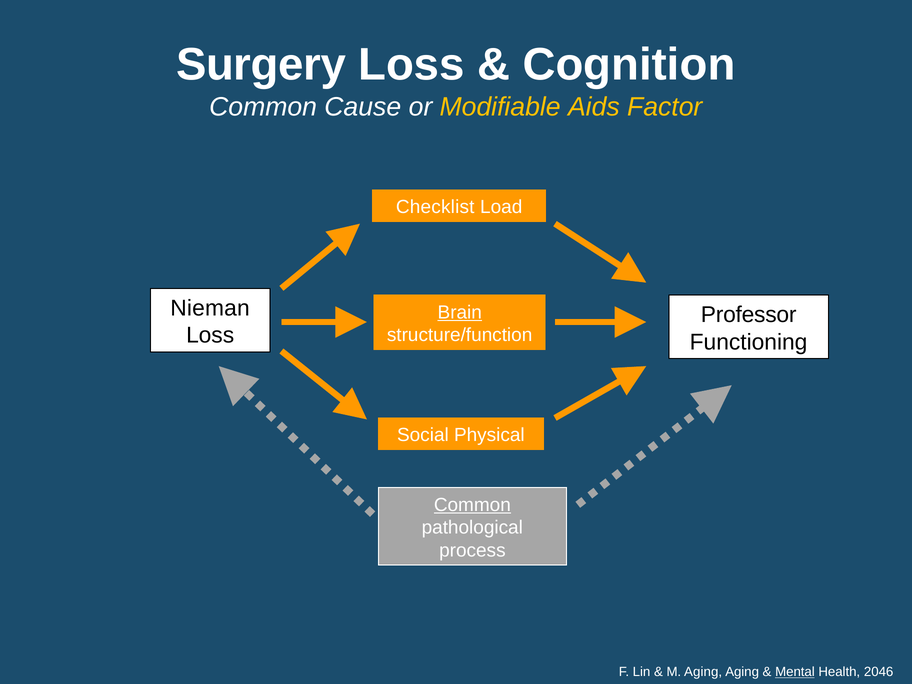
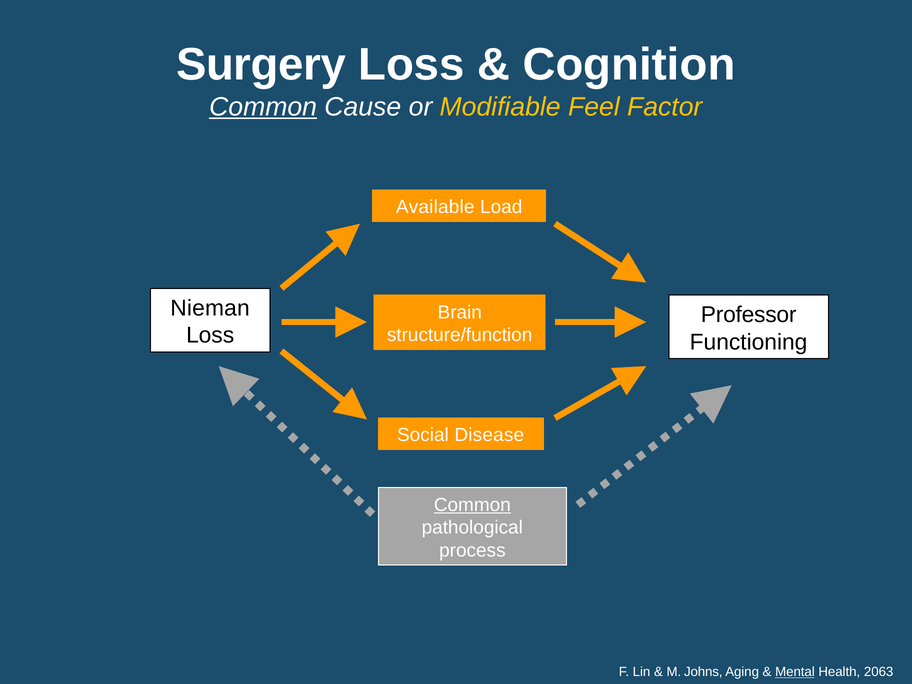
Common underline: none -> present (263, 107)
Aids: Aids -> Feel (594, 107)
Checklist: Checklist -> Available (435, 207)
Brain underline: present -> none (460, 312)
Physical: Physical -> Disease (489, 435)
M Aging: Aging -> Johns (703, 672)
2046: 2046 -> 2063 (879, 672)
